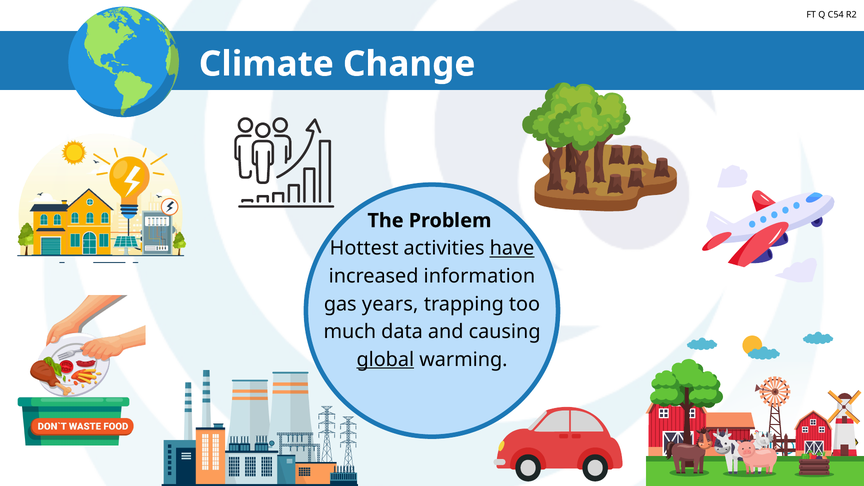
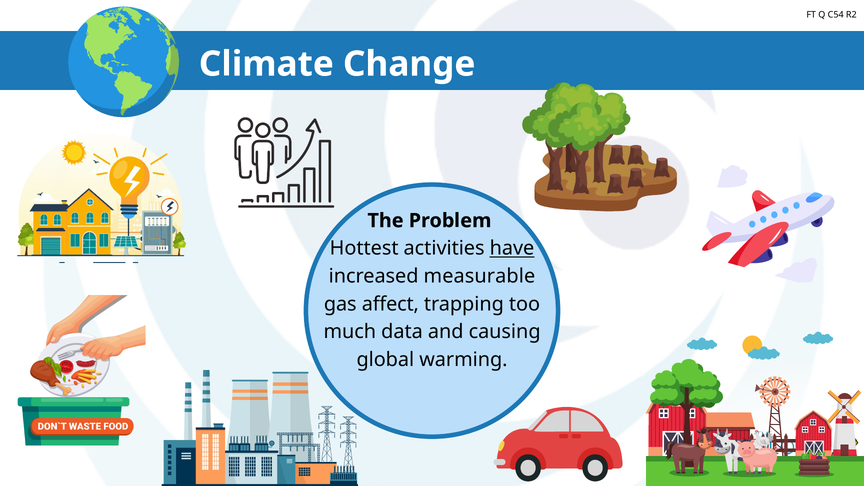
information: information -> measurable (479, 276)
years: years -> affect (390, 304)
global underline: present -> none (385, 360)
